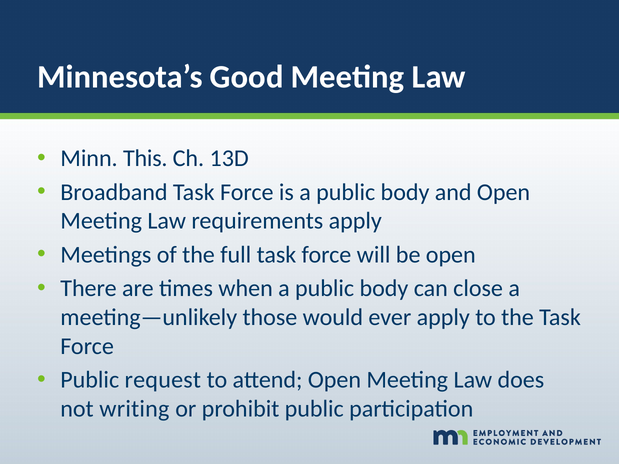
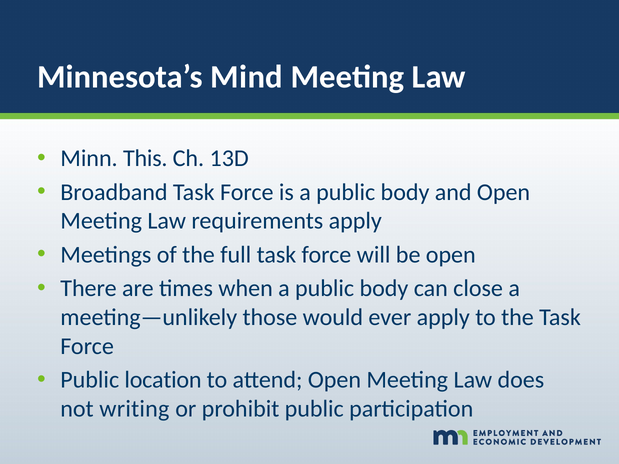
Good: Good -> Mind (247, 77)
request: request -> location (163, 380)
